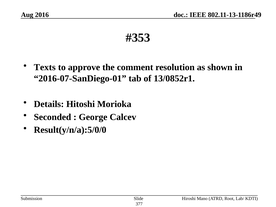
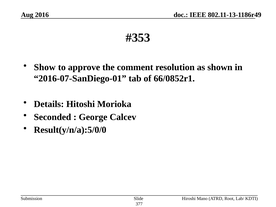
Texts: Texts -> Show (45, 67)
13/0852r1: 13/0852r1 -> 66/0852r1 (174, 78)
